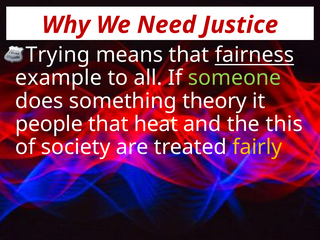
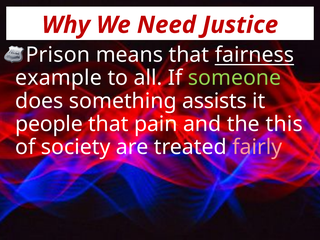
Trying: Trying -> Prison (58, 55)
theory: theory -> assists (215, 101)
heat: heat -> pain (156, 124)
fairly colour: yellow -> pink (257, 147)
